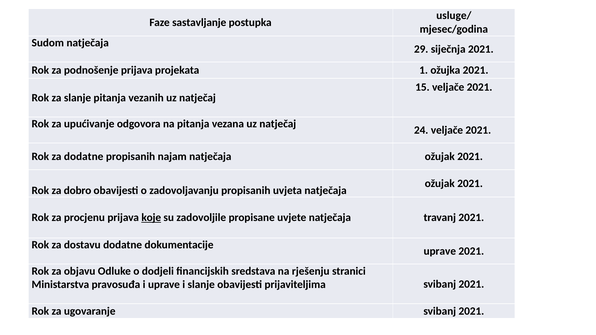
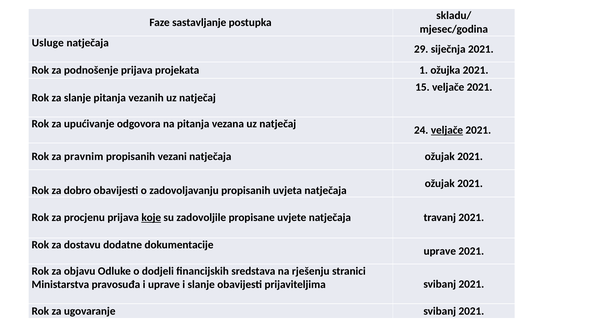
usluge/: usluge/ -> skladu/ (454, 16)
Sudom: Sudom -> Usluge (48, 43)
veljače underline: none -> present (447, 130)
za dodatne: dodatne -> pravnim (84, 157)
najam: najam -> vezani (172, 157)
